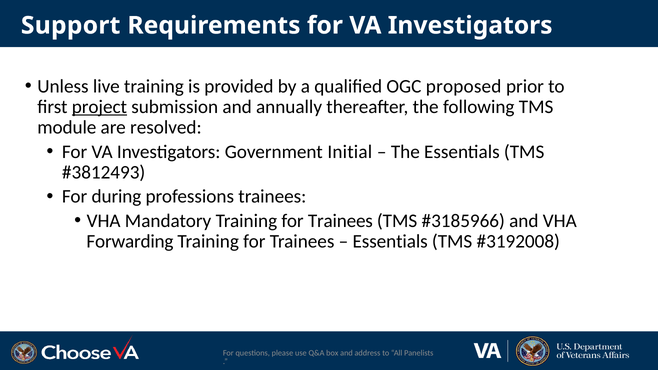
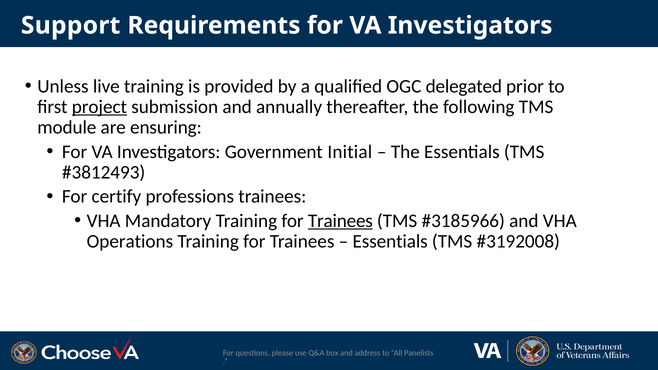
proposed: proposed -> delegated (464, 86)
resolved: resolved -> ensuring (166, 128)
during: during -> certify (116, 197)
Trainees underline: none -> present (340, 221)
Forwarding: Forwarding -> Operations (130, 242)
